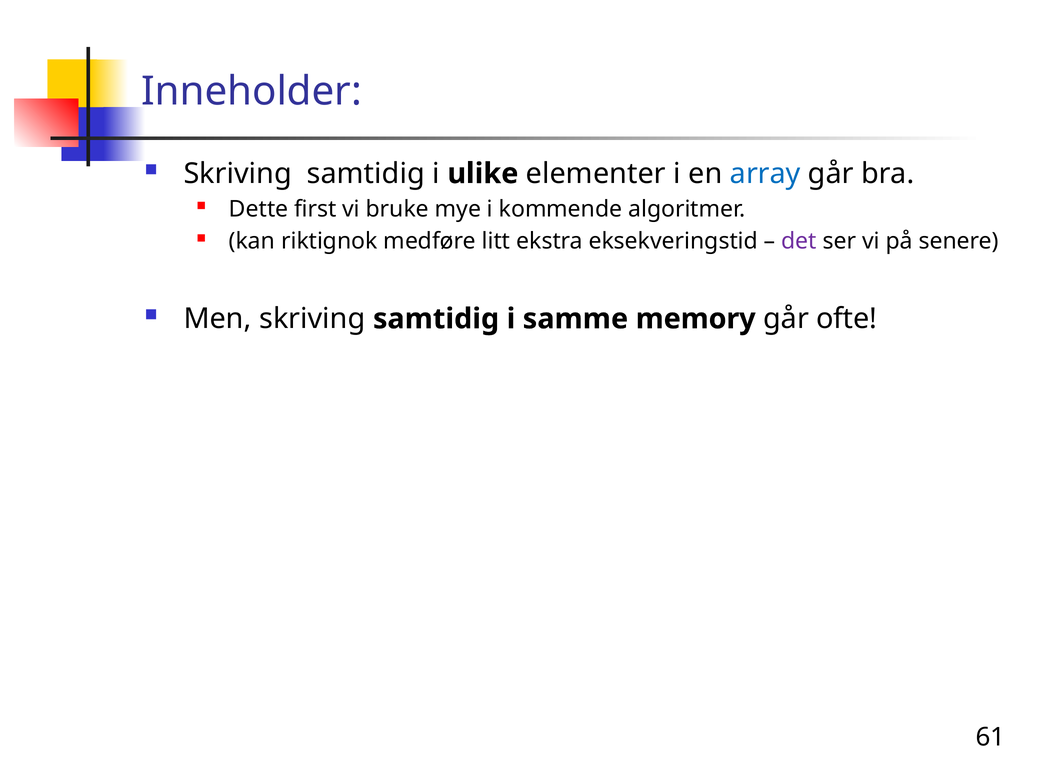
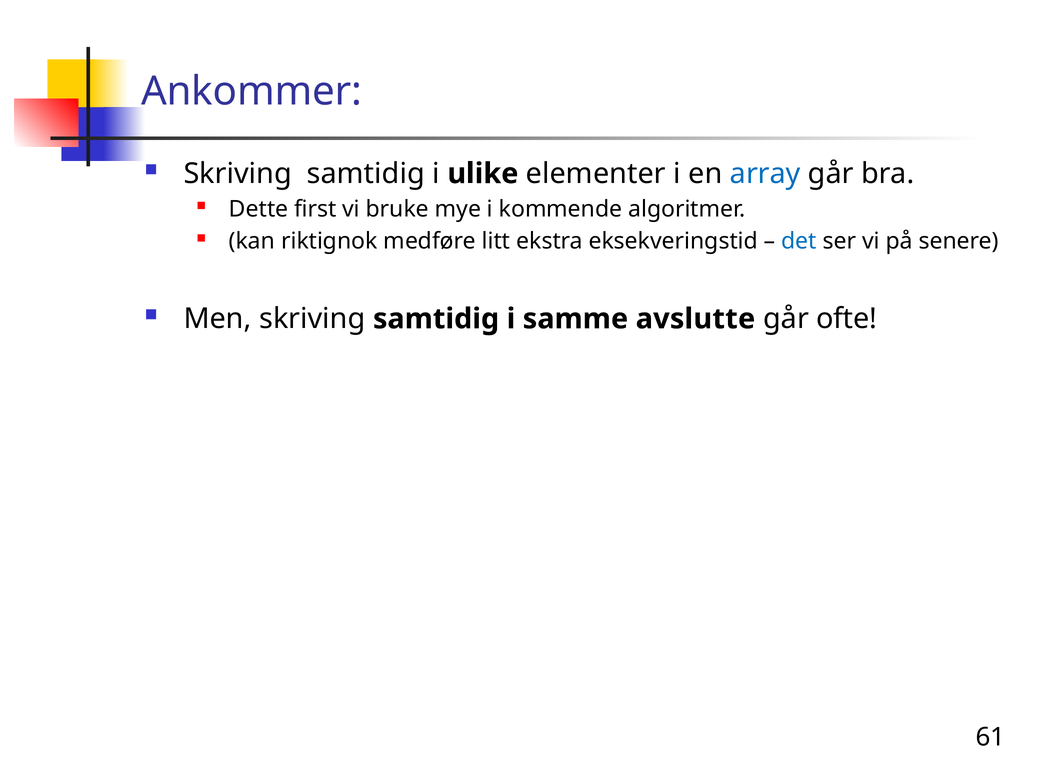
Inneholder: Inneholder -> Ankommer (252, 92)
det colour: purple -> blue (799, 241)
memory: memory -> avslutte (695, 319)
